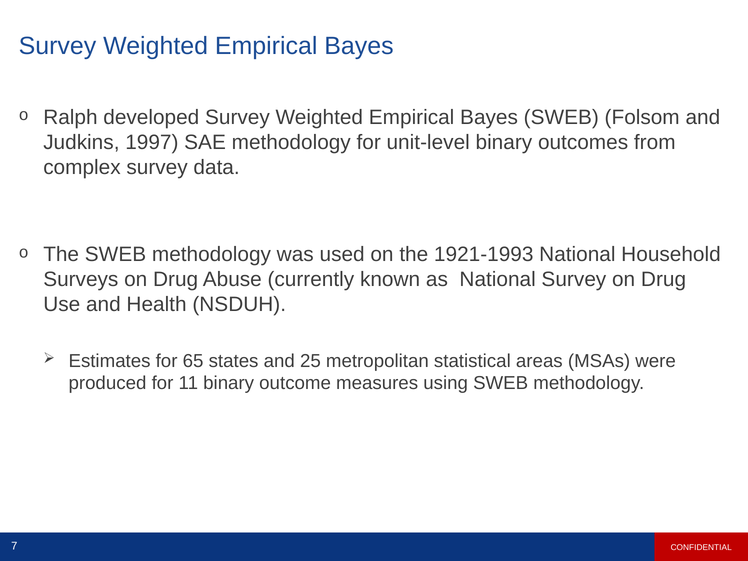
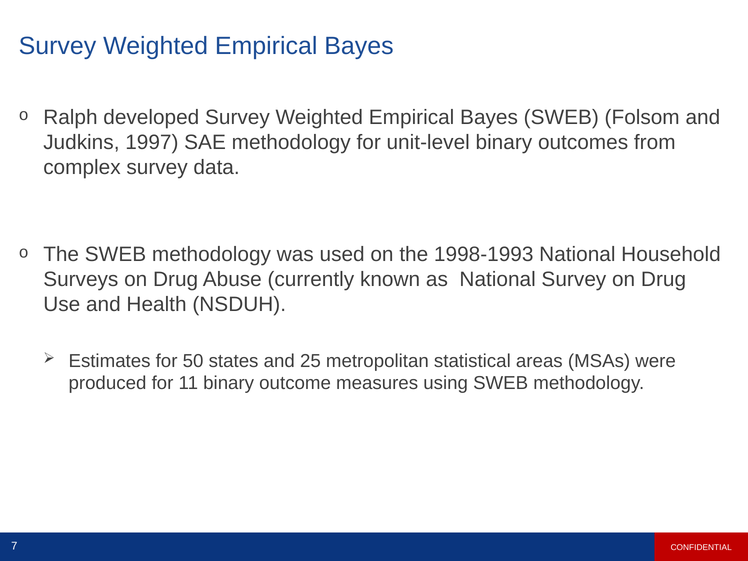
1921-1993: 1921-1993 -> 1998-1993 (484, 255)
65: 65 -> 50 (193, 361)
